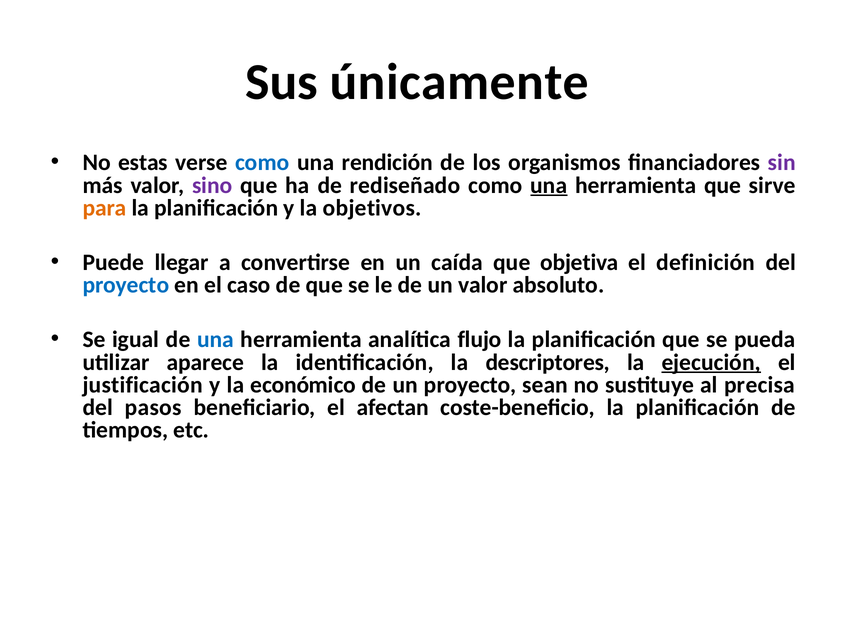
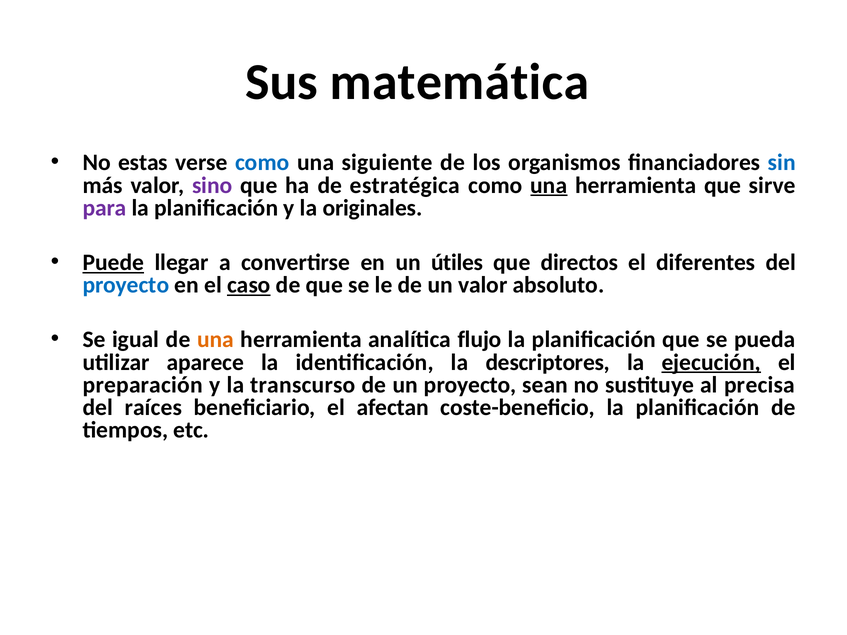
únicamente: únicamente -> matemática (459, 82)
rendición: rendición -> siguiente (387, 163)
sin colour: purple -> blue (782, 163)
rediseñado: rediseñado -> estratégica (405, 185)
para colour: orange -> purple (104, 208)
objetivos: objetivos -> originales (372, 208)
Puede underline: none -> present (113, 263)
caída: caída -> útiles (457, 263)
objetiva: objetiva -> directos (579, 263)
definición: definición -> diferentes (706, 263)
caso underline: none -> present (249, 285)
una colour: blue -> orange (215, 340)
justificación: justificación -> preparación (143, 385)
económico: económico -> transcurso (303, 385)
pasos: pasos -> raíces (153, 408)
